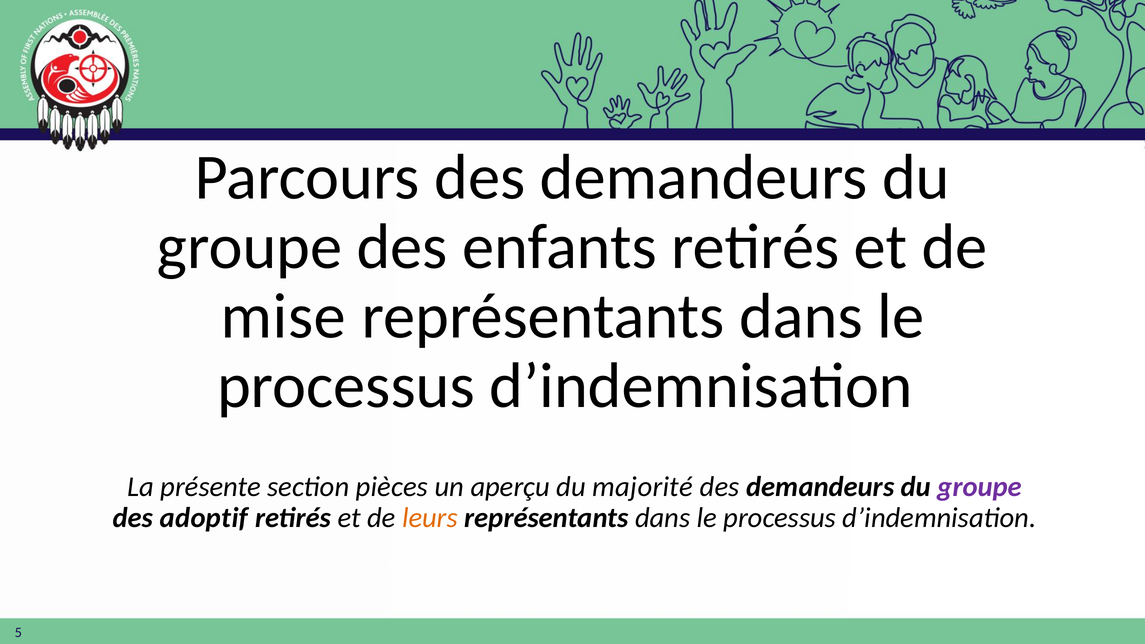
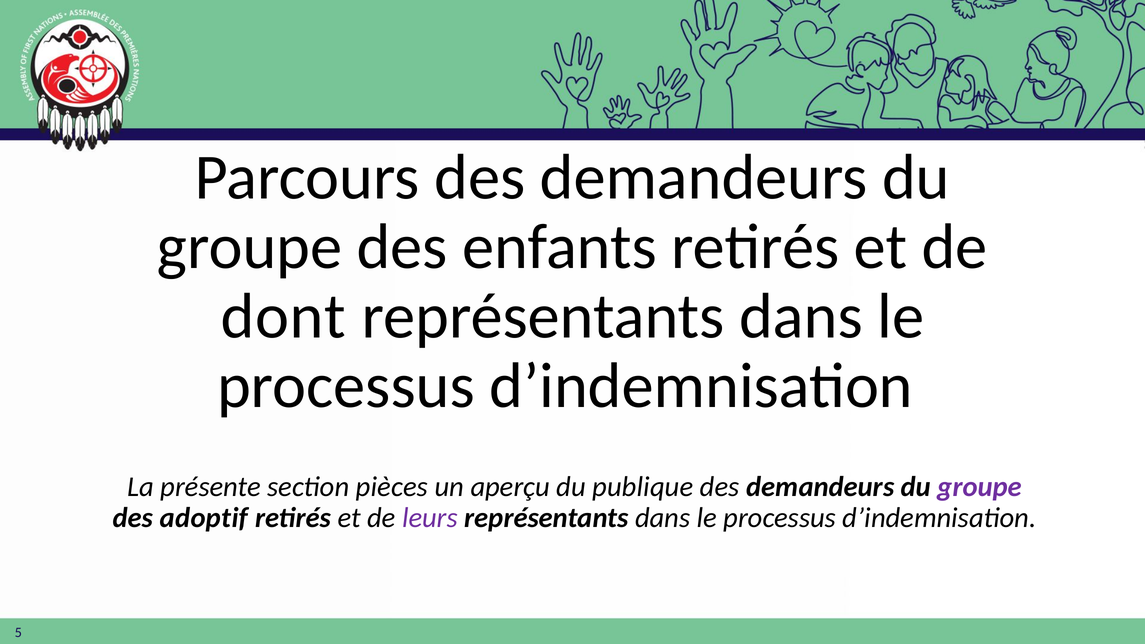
mise: mise -> dont (283, 317)
majorité: majorité -> publique (643, 487)
leurs colour: orange -> purple (430, 518)
